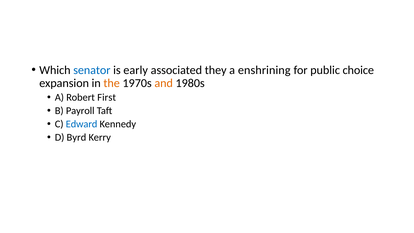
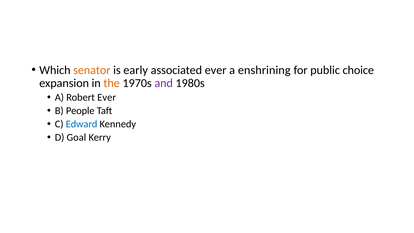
senator colour: blue -> orange (92, 70)
associated they: they -> ever (216, 70)
and colour: orange -> purple (164, 83)
Robert First: First -> Ever (107, 97)
Payroll: Payroll -> People (80, 111)
Byrd: Byrd -> Goal (76, 137)
